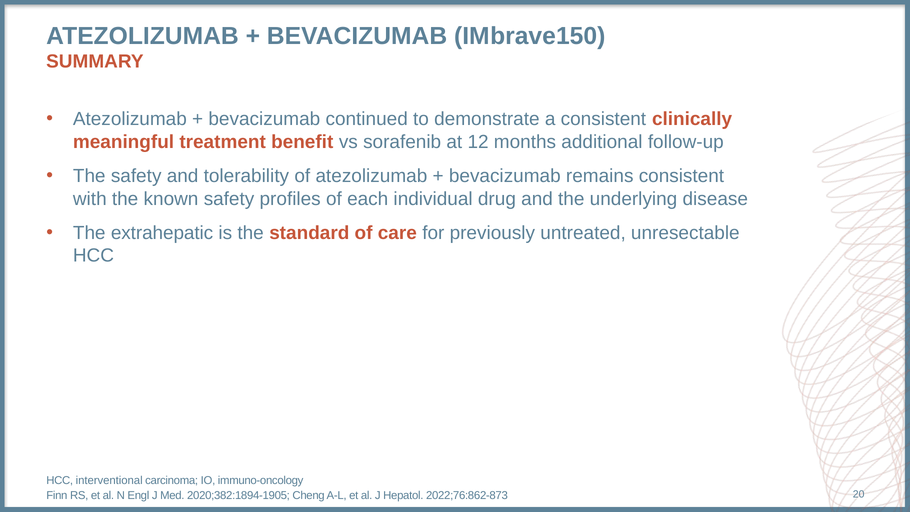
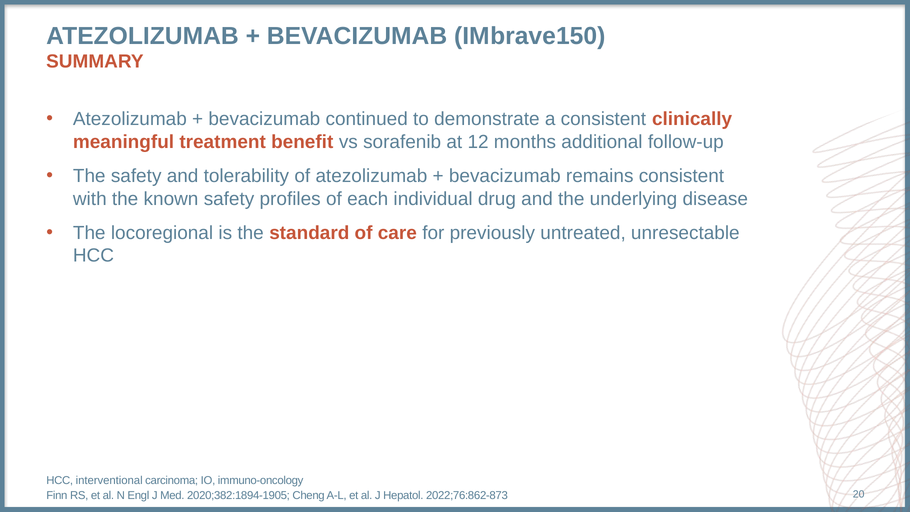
extrahepatic: extrahepatic -> locoregional (162, 233)
